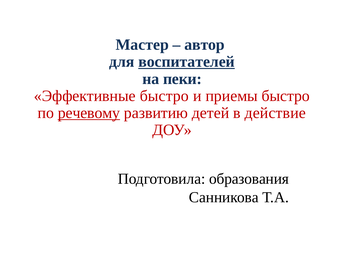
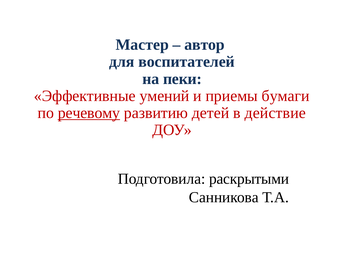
воспитателей underline: present -> none (187, 62)
Эффективные быстро: быстро -> умений (164, 96)
приемы быстро: быстро -> бумаги (286, 96)
образования: образования -> раскрытыми (249, 179)
